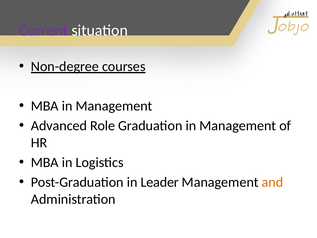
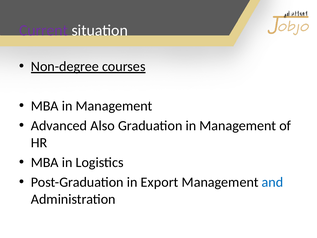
Role: Role -> Also (103, 126)
Leader: Leader -> Export (160, 182)
and colour: orange -> blue (272, 182)
